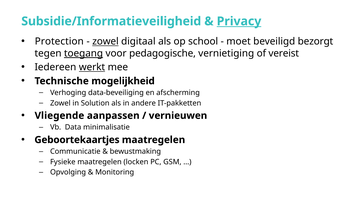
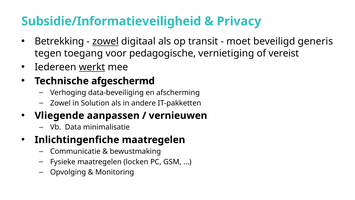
Privacy underline: present -> none (239, 21)
Protection: Protection -> Betrekking (59, 41)
school: school -> transit (203, 41)
bezorgt: bezorgt -> generis (315, 41)
toegang underline: present -> none (84, 53)
mogelijkheid: mogelijkheid -> afgeschermd (123, 81)
Geboortekaartjes: Geboortekaartjes -> Inlichtingenfiche (77, 140)
